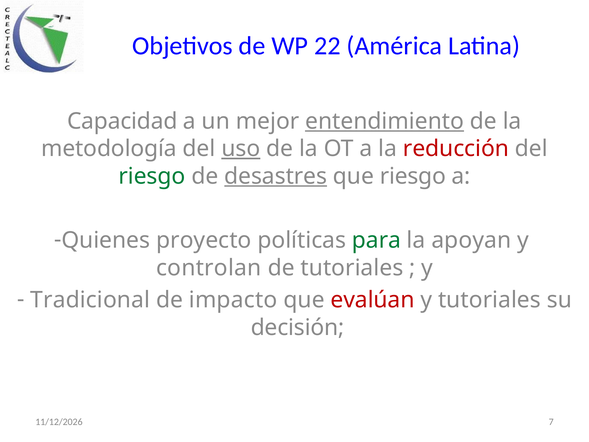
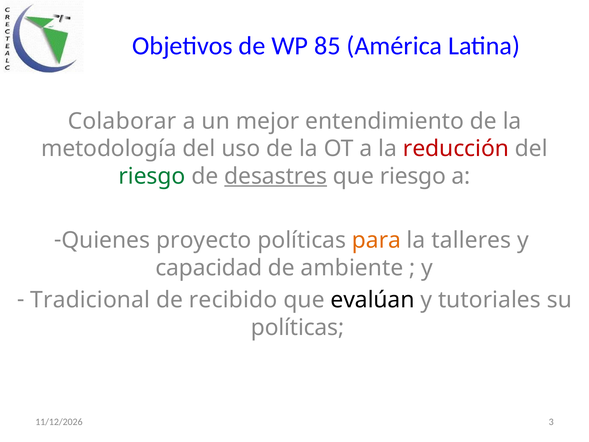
22: 22 -> 85 (327, 46)
Capacidad: Capacidad -> Colaborar (122, 121)
entendimiento underline: present -> none (385, 121)
uso underline: present -> none (241, 149)
para colour: green -> orange (376, 240)
apoyan: apoyan -> talleres (471, 240)
controlan: controlan -> capacidad (209, 268)
de tutoriales: tutoriales -> ambiente (352, 268)
impacto: impacto -> recibido (233, 300)
evalúan colour: red -> black (373, 300)
decisión: decisión -> políticas (297, 327)
7: 7 -> 3 (551, 422)
